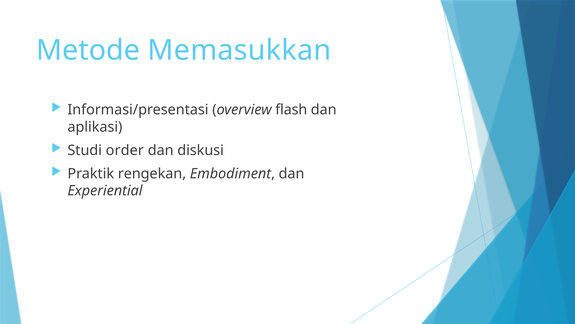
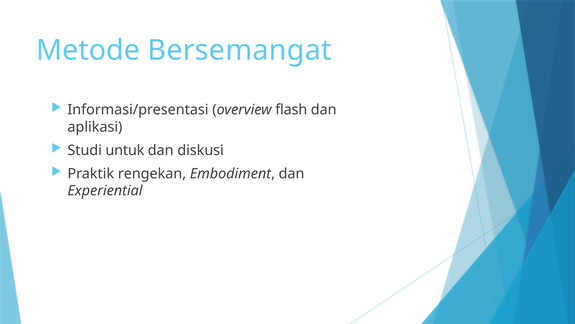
Memasukkan: Memasukkan -> Bersemangat (240, 50)
order: order -> untuk (125, 150)
